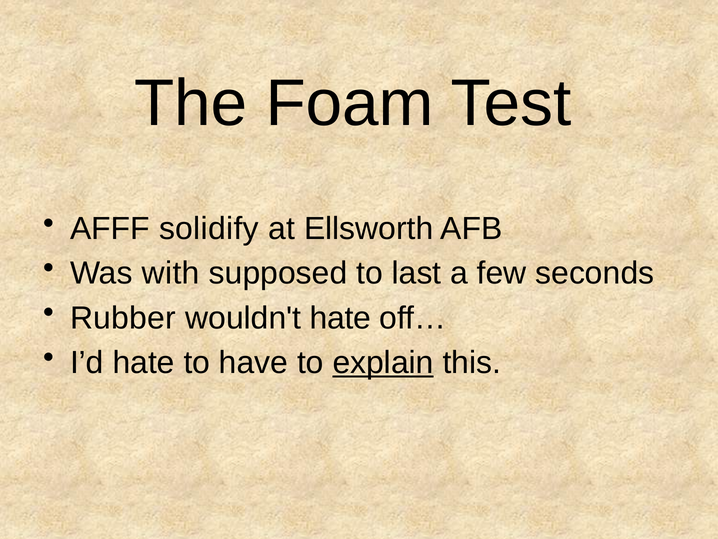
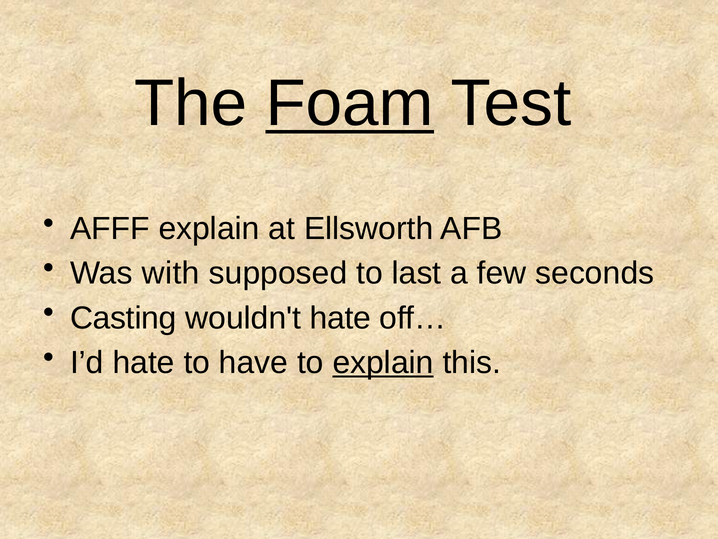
Foam underline: none -> present (350, 103)
AFFF solidify: solidify -> explain (209, 228)
Rubber: Rubber -> Casting (123, 318)
